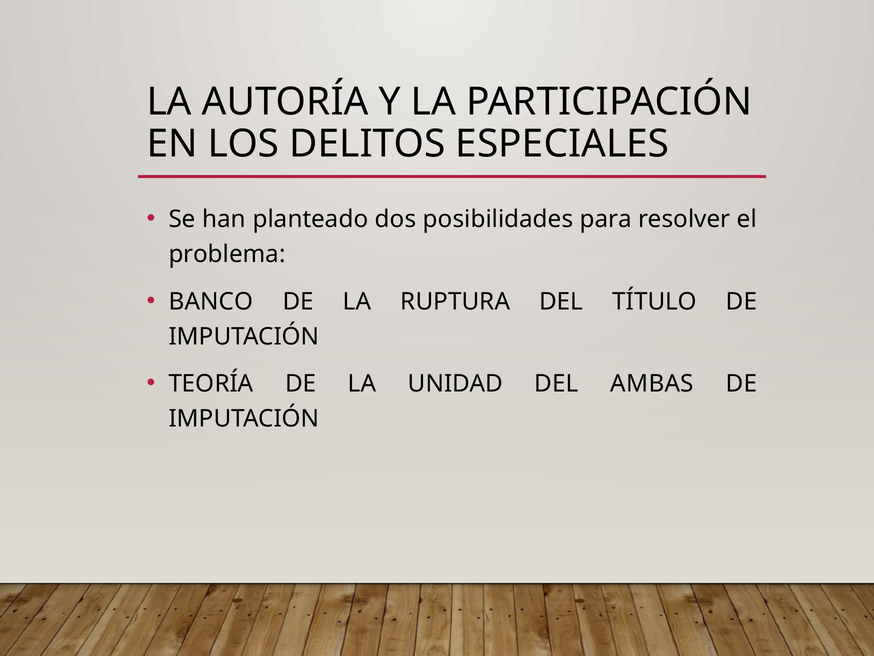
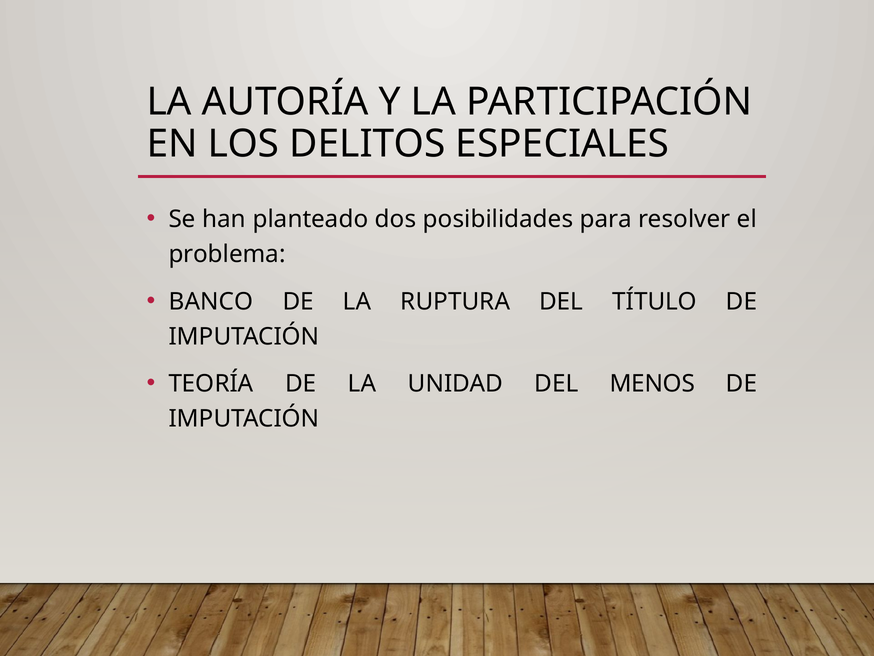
AMBAS: AMBAS -> MENOS (652, 383)
